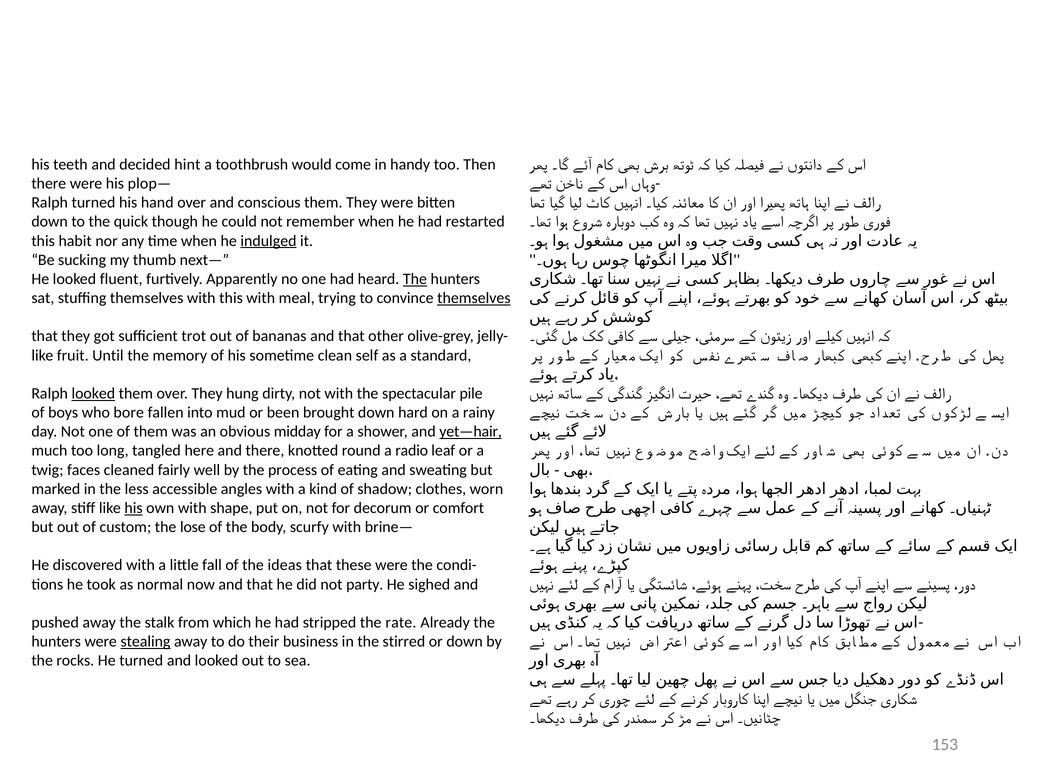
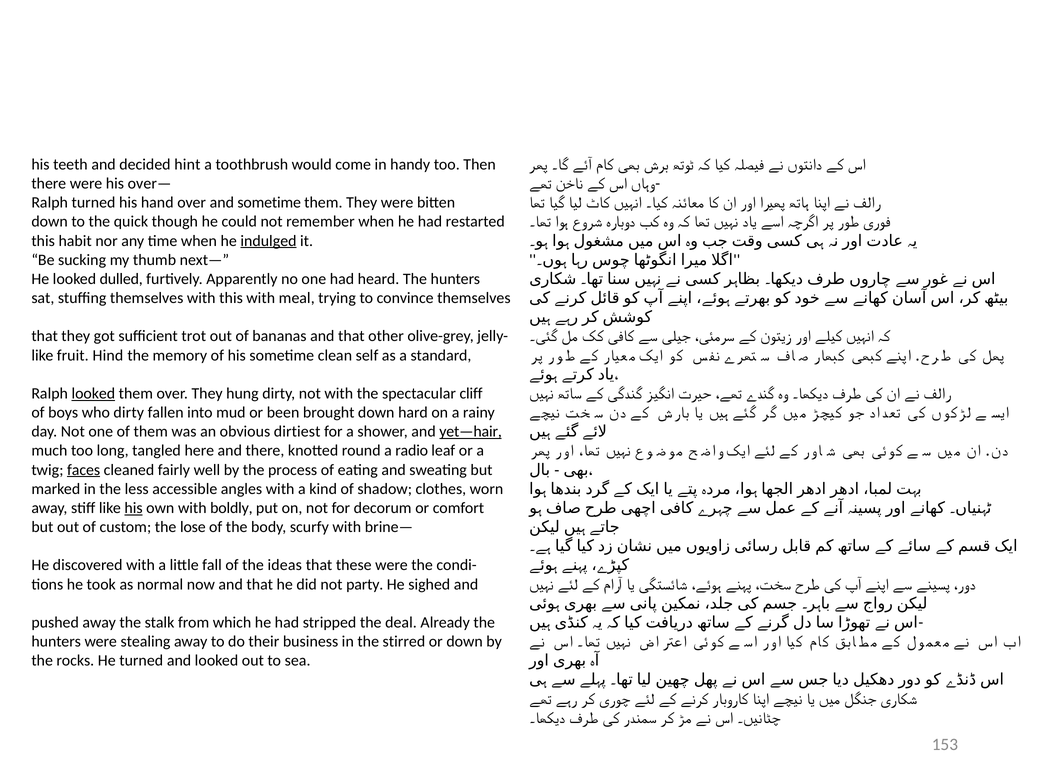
plop—: plop— -> over— (150, 184)
and conscious: conscious -> sometime (269, 203)
fluent: fluent -> dulled (121, 279)
The underline: present -> none (415, 279)
themselves underline: present -> none (474, 298)
Until: Until -> Hind (108, 355)
pile: pile -> cliff (471, 393)
who bore: bore -> dirty (129, 413)
midday: midday -> dirtiest (297, 432)
faces underline: none -> present (84, 470)
shape: shape -> boldly (231, 508)
rate: rate -> deal (401, 622)
stealing underline: present -> none (145, 642)
